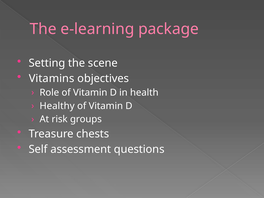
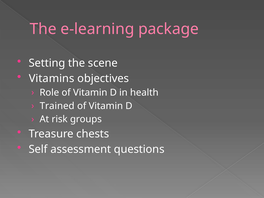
Healthy: Healthy -> Trained (57, 106)
